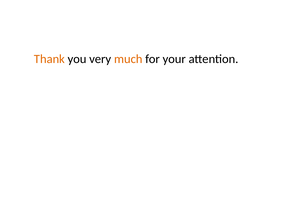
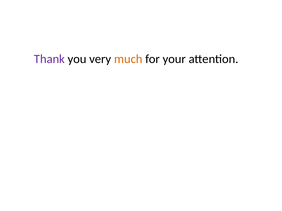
Thank colour: orange -> purple (49, 59)
